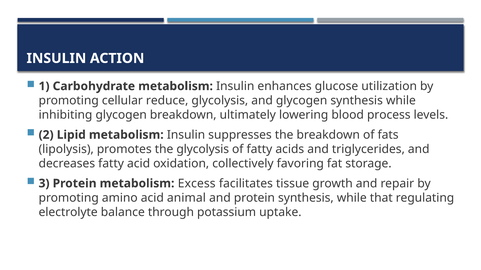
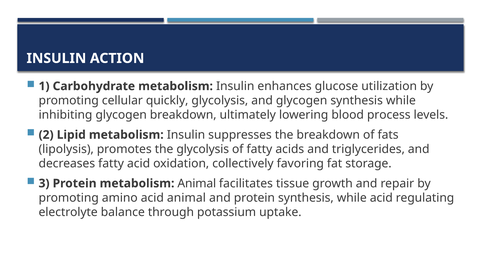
reduce: reduce -> quickly (167, 101)
metabolism Excess: Excess -> Animal (197, 184)
while that: that -> acid (381, 198)
